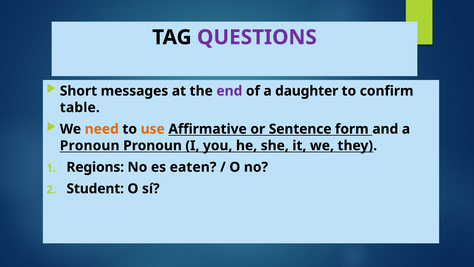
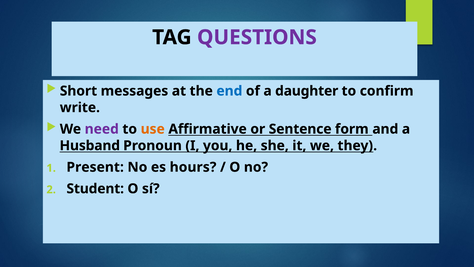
end colour: purple -> blue (229, 91)
table: table -> write (80, 107)
need colour: orange -> purple (102, 129)
Pronoun: Pronoun -> Husband (90, 145)
Regions: Regions -> Present (95, 167)
eaten: eaten -> hours (193, 167)
